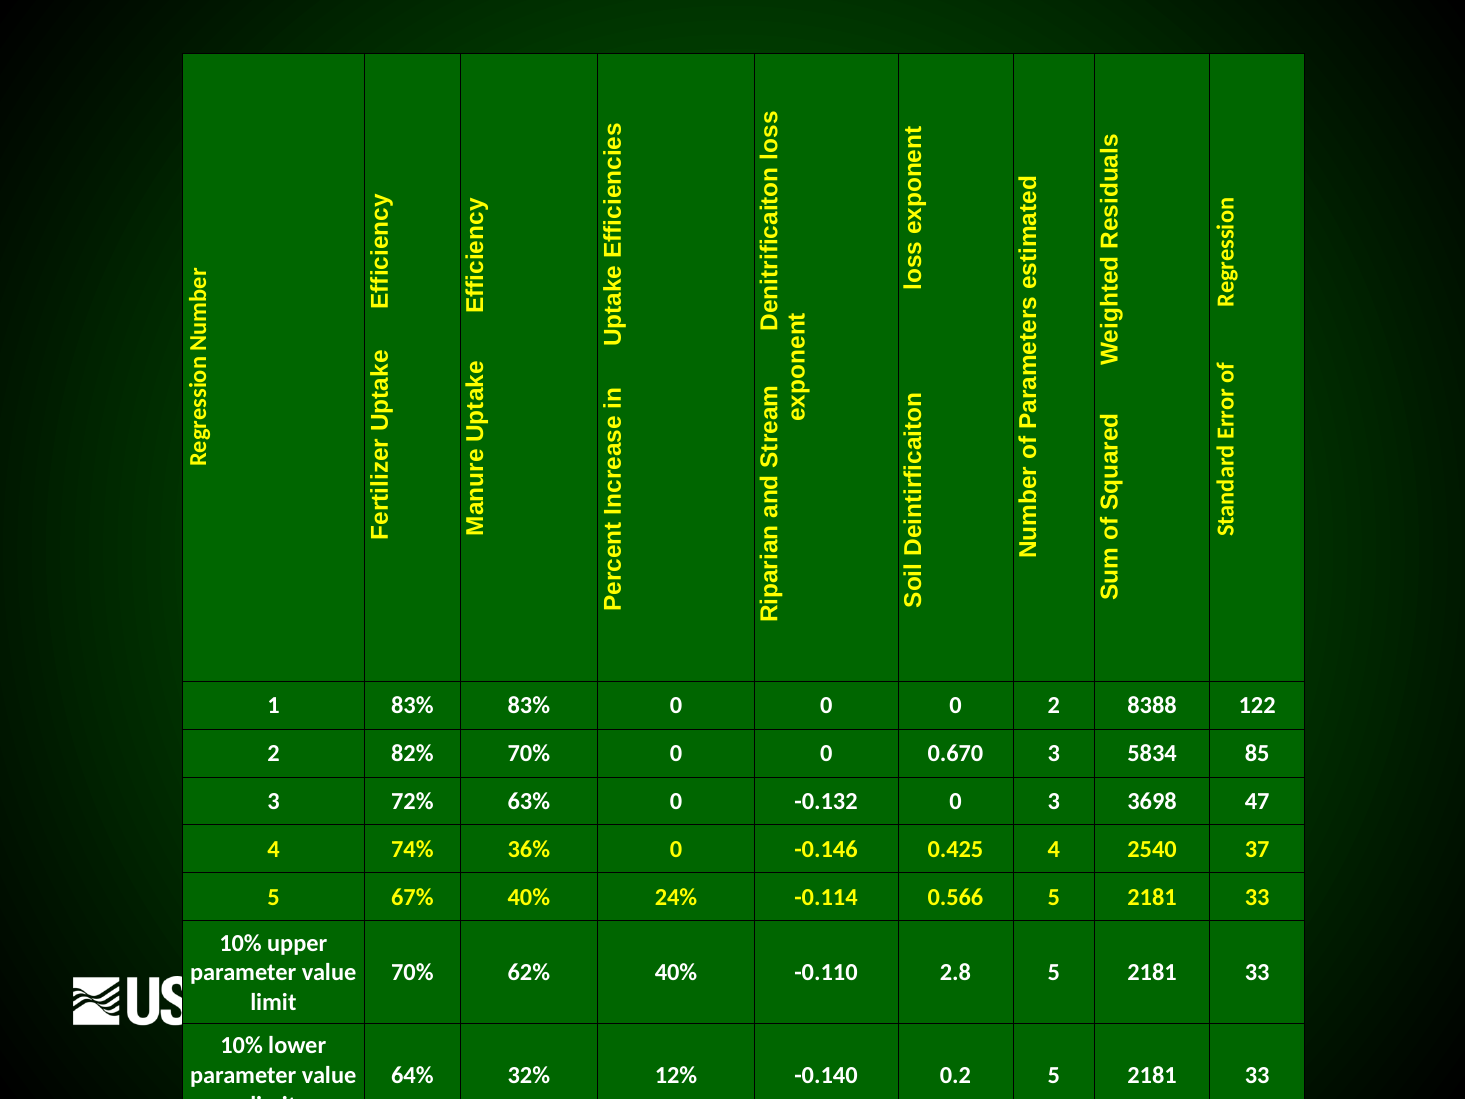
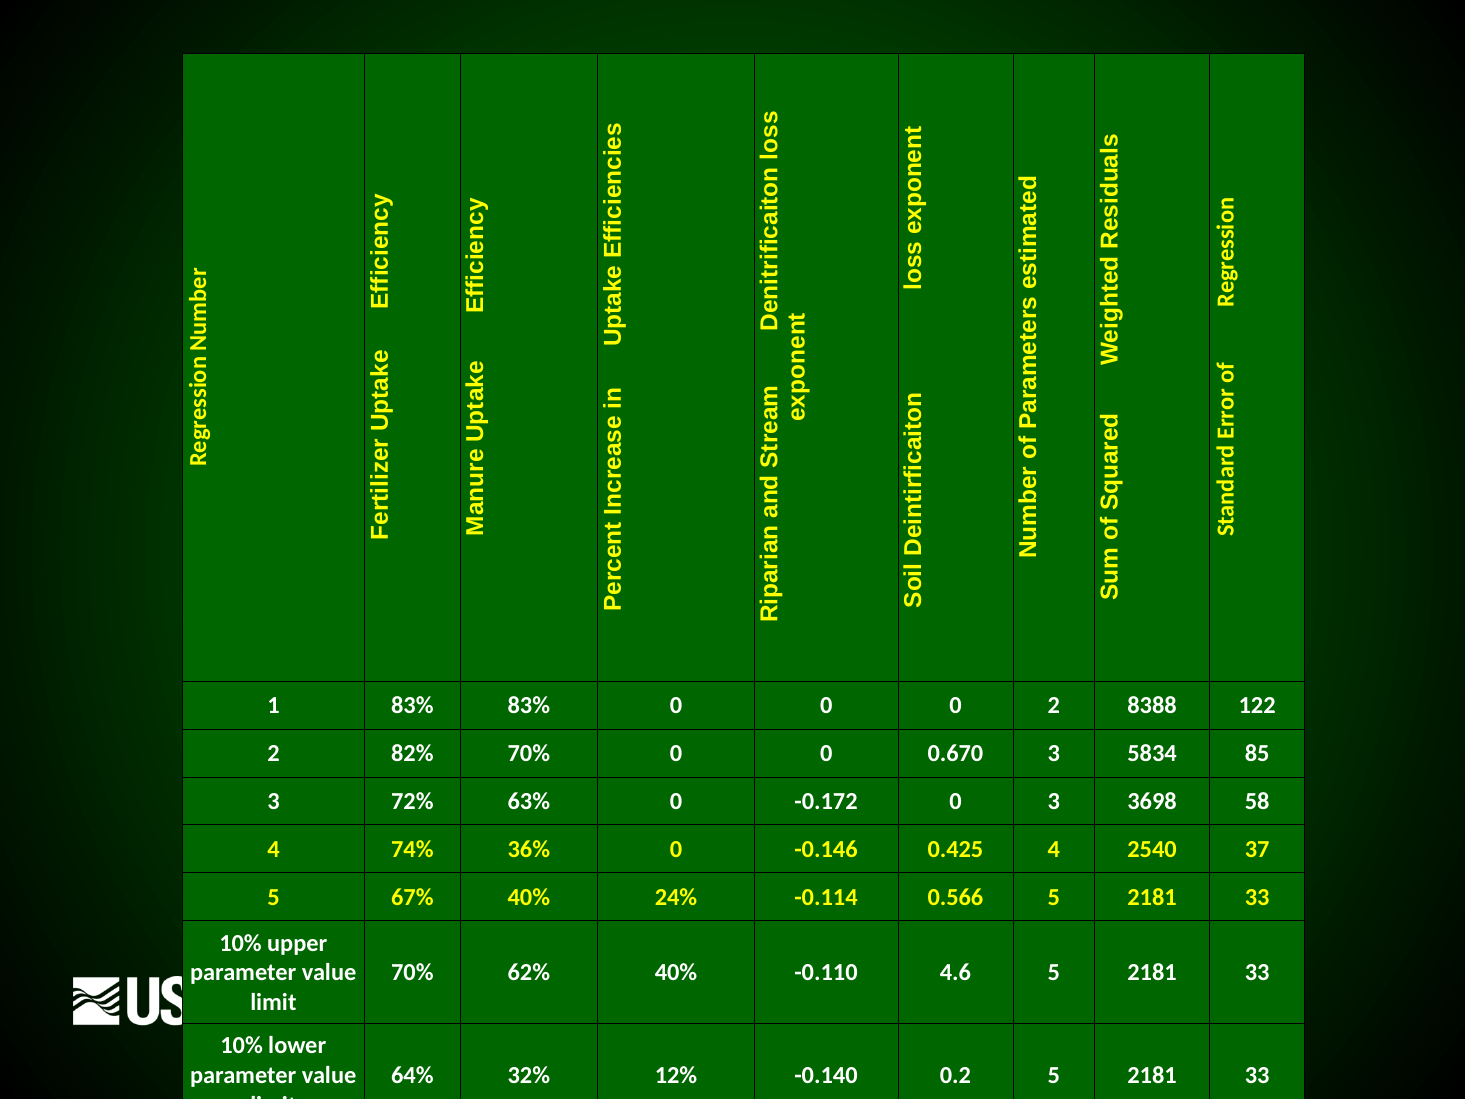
-0.132: -0.132 -> -0.172 (826, 801)
47: 47 -> 58 (1257, 801)
2.8: 2.8 -> 4.6 (955, 973)
